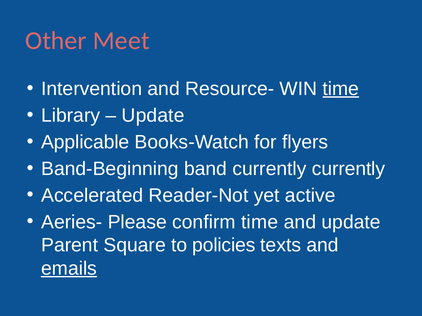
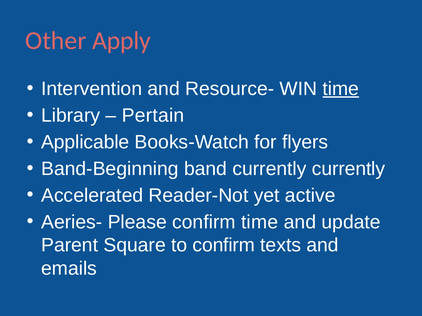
Meet: Meet -> Apply (121, 41)
Update: Update -> Pertain (153, 116)
to policies: policies -> confirm (224, 246)
emails underline: present -> none (69, 269)
